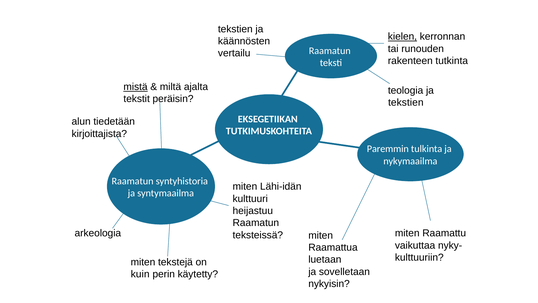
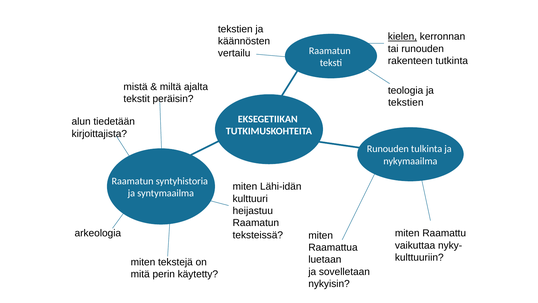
mistä underline: present -> none (136, 87)
Paremmin: Paremmin -> Runouden (388, 149)
kuin: kuin -> mitä (140, 274)
